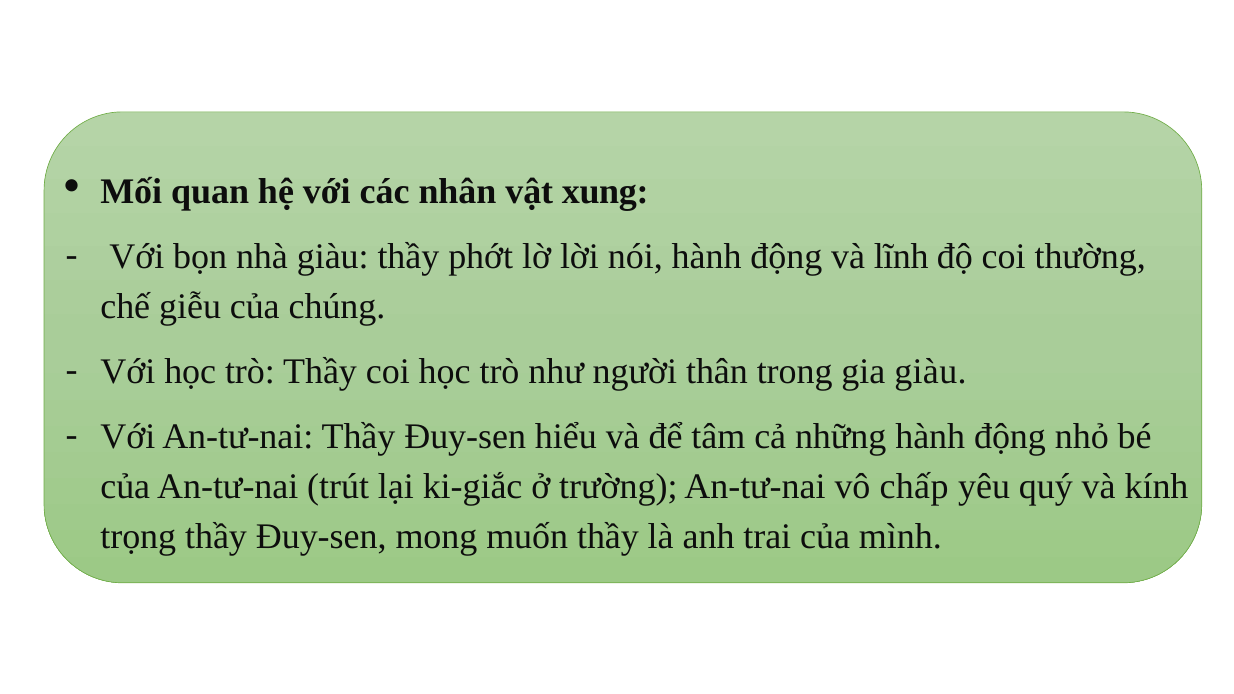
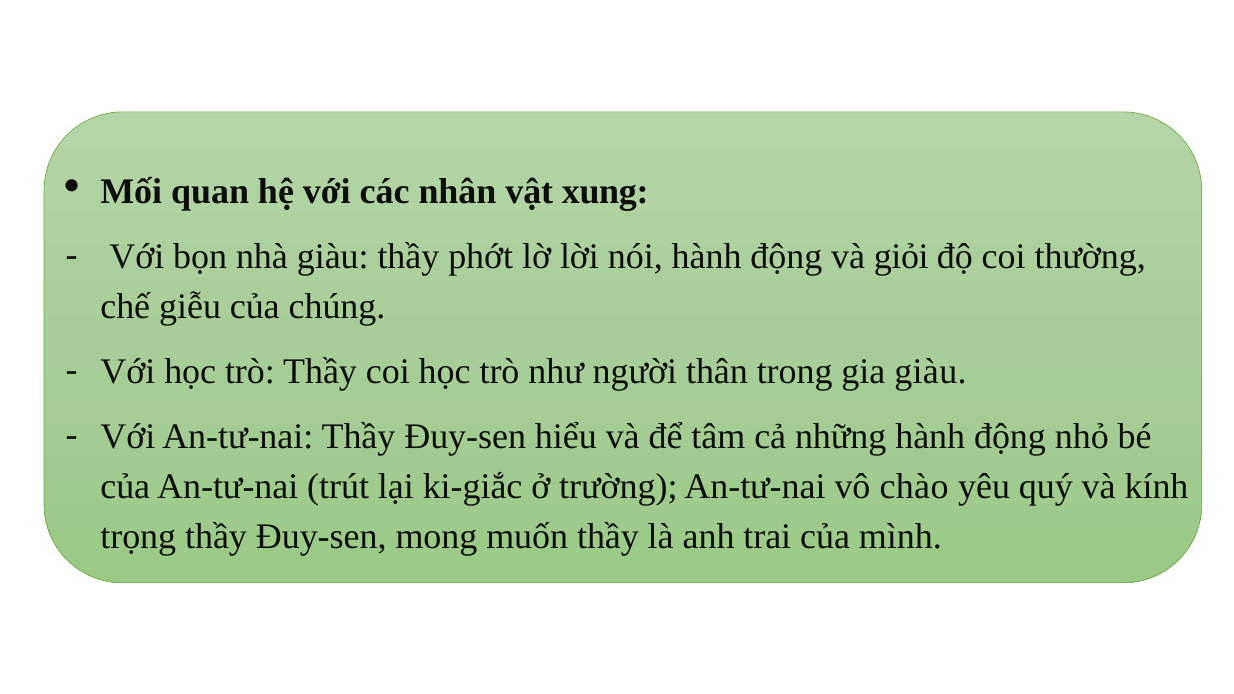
lĩnh: lĩnh -> giỏi (901, 257)
chấp: chấp -> chào (914, 487)
